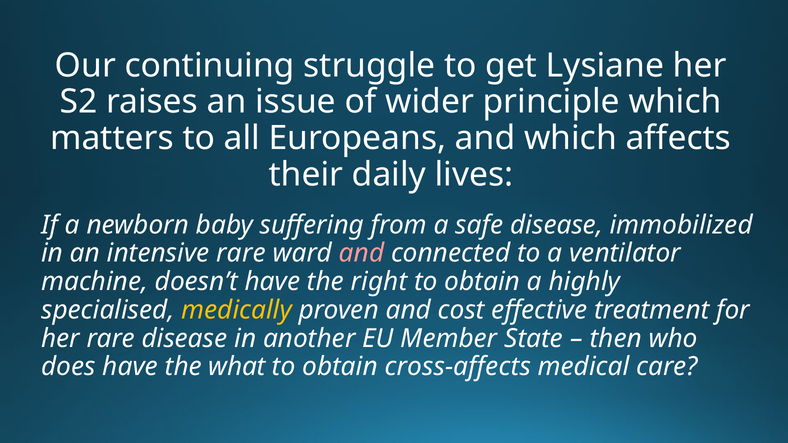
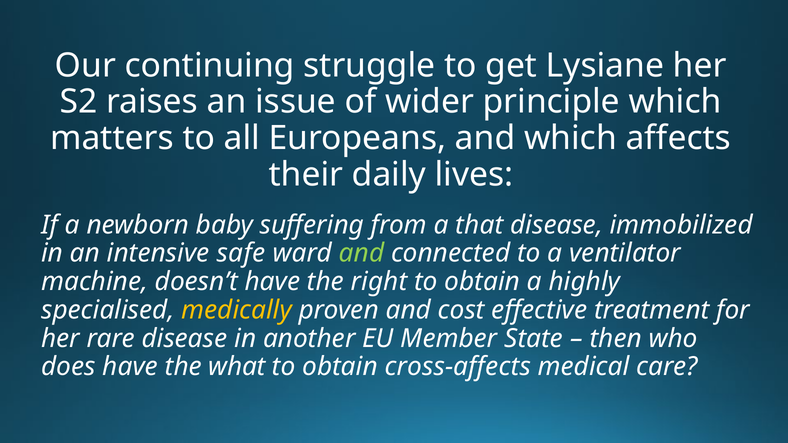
safe: safe -> that (479, 225)
intensive rare: rare -> safe (241, 253)
and colour: pink -> light green (362, 253)
